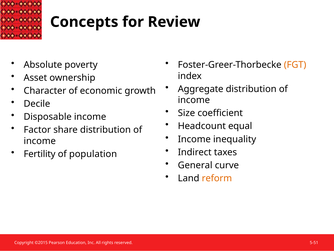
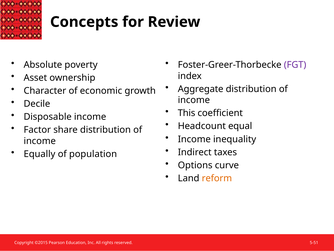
FGT colour: orange -> purple (295, 65)
Size: Size -> This (187, 113)
Fertility: Fertility -> Equally (39, 154)
General: General -> Options (195, 165)
